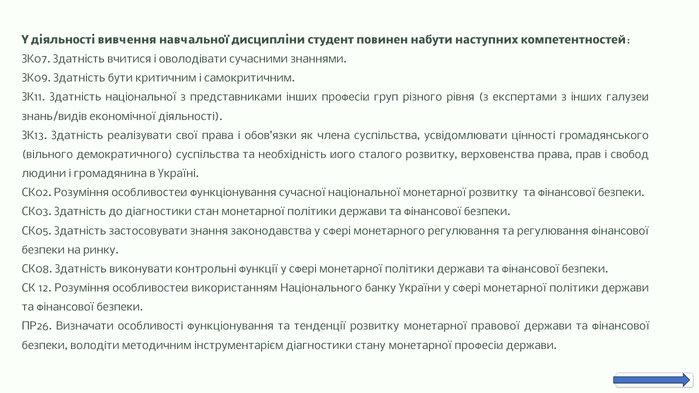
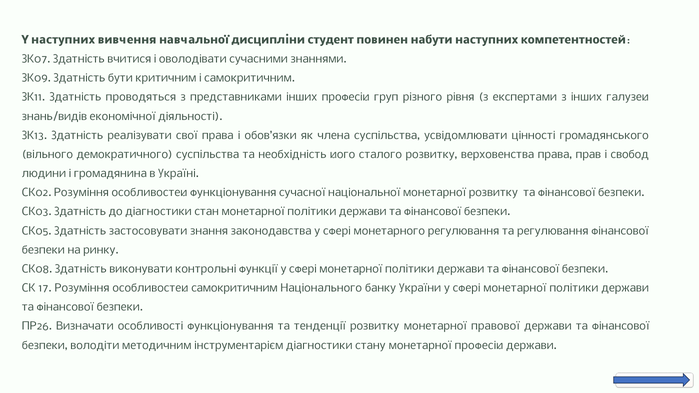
У діяльності: діяльності -> наступних (63, 40)
Здатність національної: національної -> проводяться (141, 98)
12: 12 -> 17 (45, 288)
особливостей використанням: використанням -> самокритичним (234, 288)
